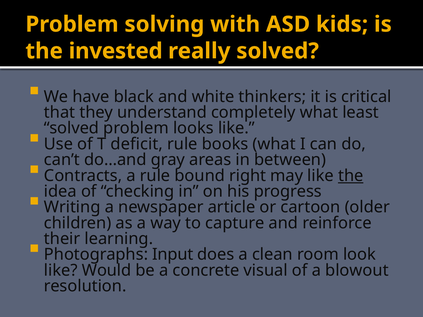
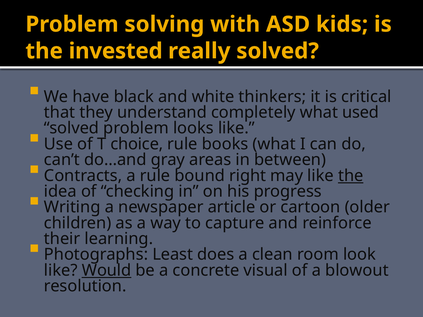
least: least -> used (361, 113)
deficit: deficit -> choice (137, 144)
Input: Input -> Least (173, 255)
Would underline: none -> present (107, 271)
